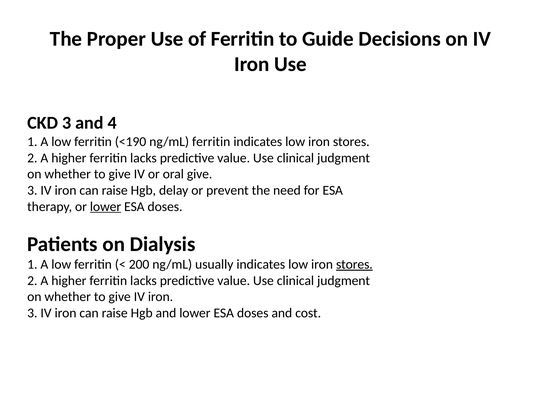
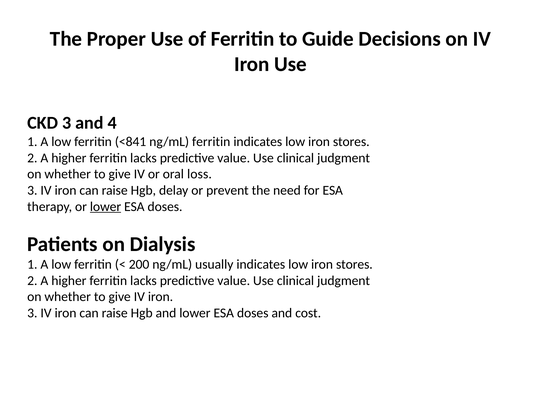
<190: <190 -> <841 (131, 142)
oral give: give -> loss (199, 174)
stores underline: present -> none (354, 264)
